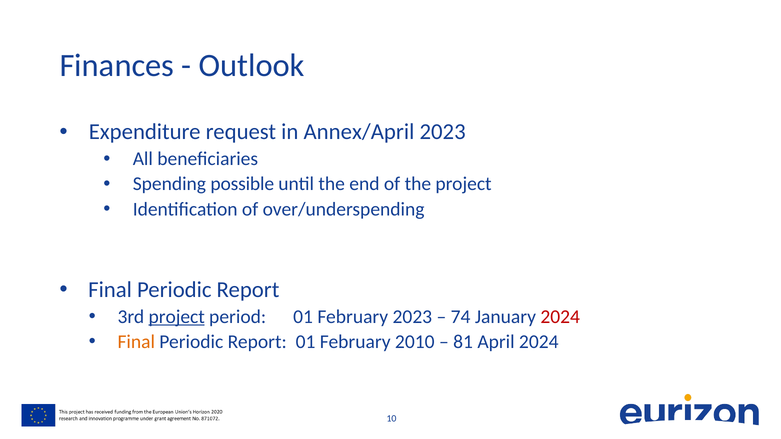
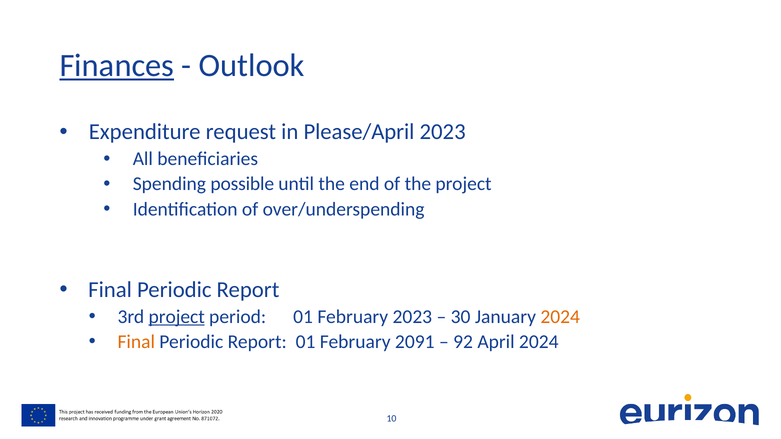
Finances underline: none -> present (117, 66)
Annex/April: Annex/April -> Please/April (359, 132)
74: 74 -> 30 (461, 317)
2024 colour: red -> orange (560, 317)
2010: 2010 -> 2091 (415, 342)
81: 81 -> 92 (463, 342)
